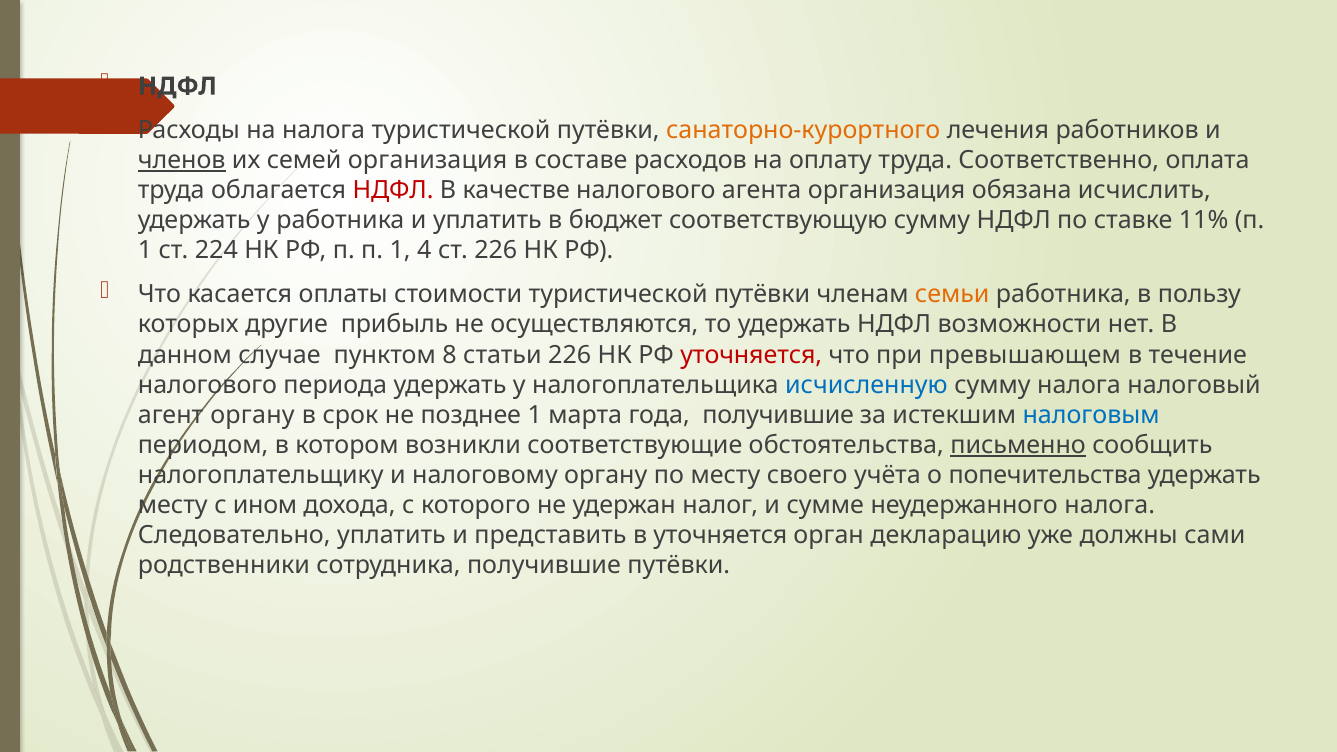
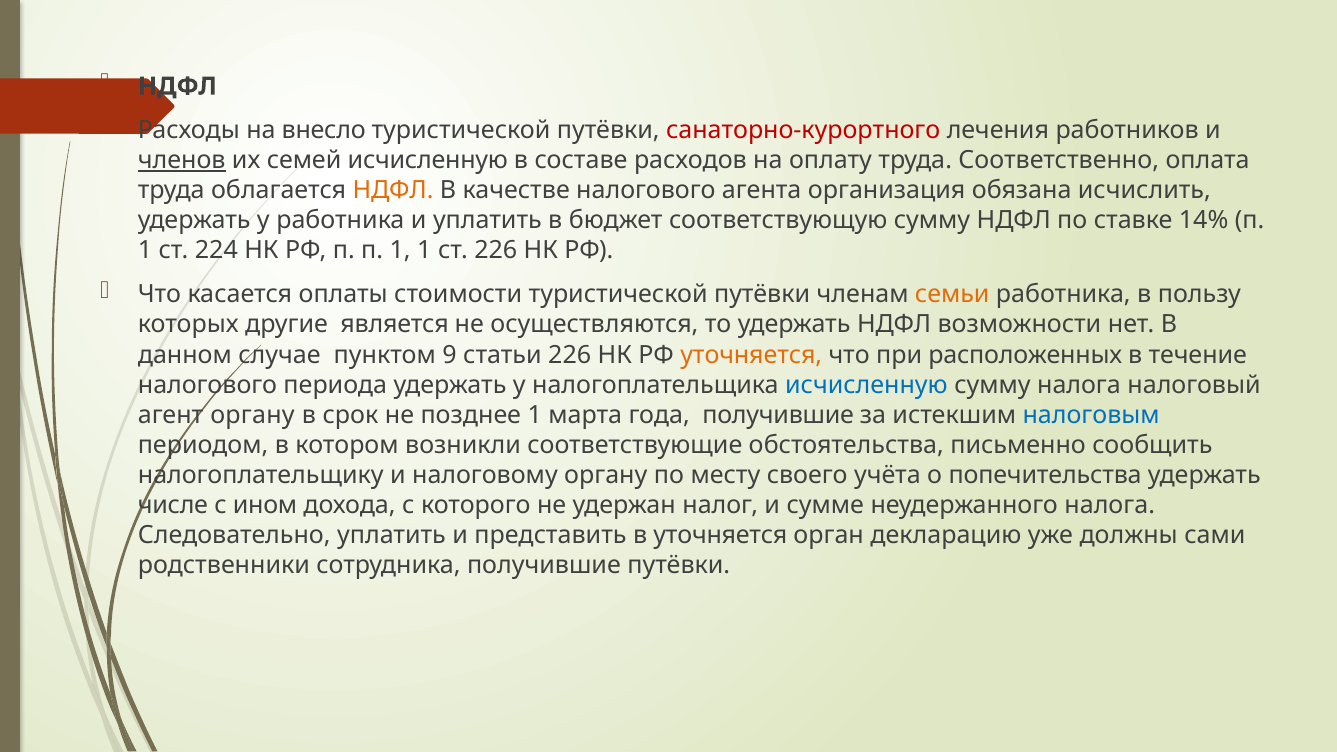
на налога: налога -> внесло (324, 130)
санаторно-курортного colour: orange -> red (803, 130)
семей организация: организация -> исчисленную (428, 160)
НДФЛ colour: red -> orange (393, 190)
11%: 11% -> 14% (1204, 221)
1 4: 4 -> 1 (424, 251)
прибыль: прибыль -> является (395, 325)
8: 8 -> 9 (450, 355)
уточняется colour: red -> orange (751, 355)
превышающем: превышающем -> расположенных (1025, 355)
письменно underline: present -> none (1018, 445)
месту: месту -> числе (173, 505)
